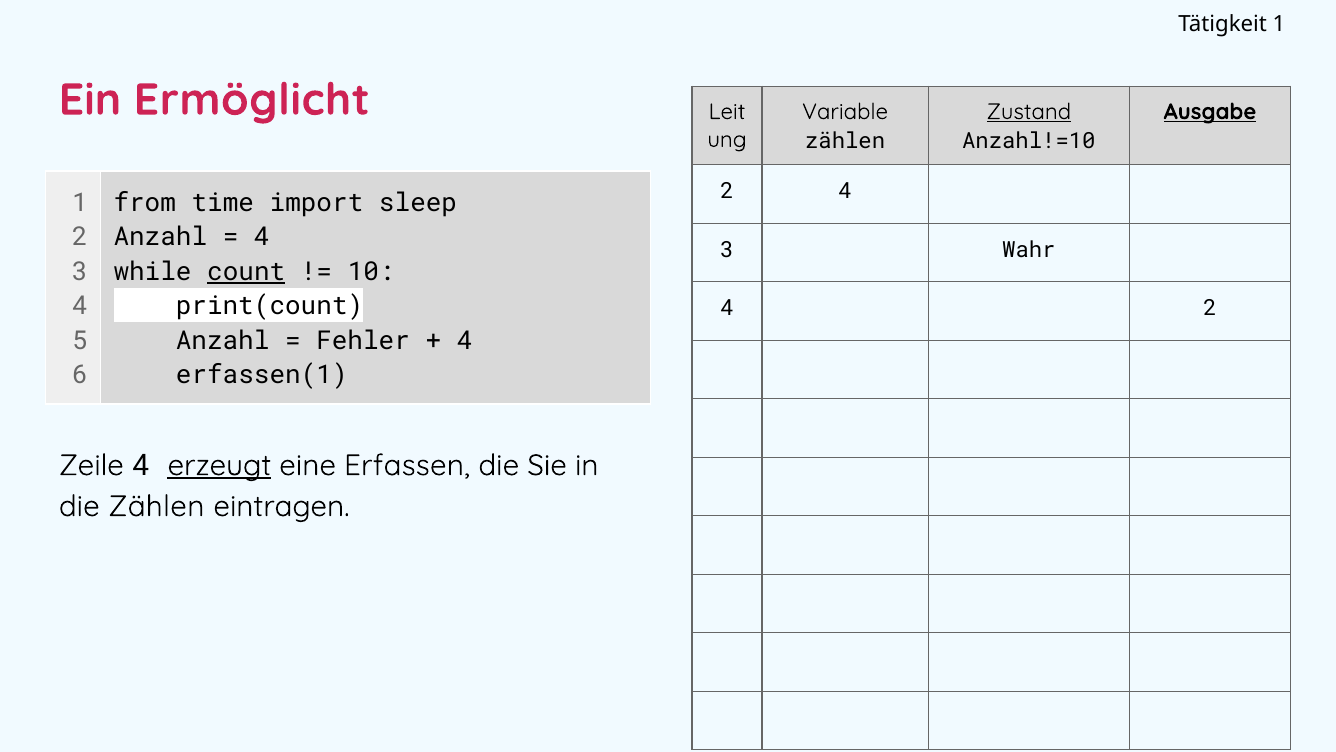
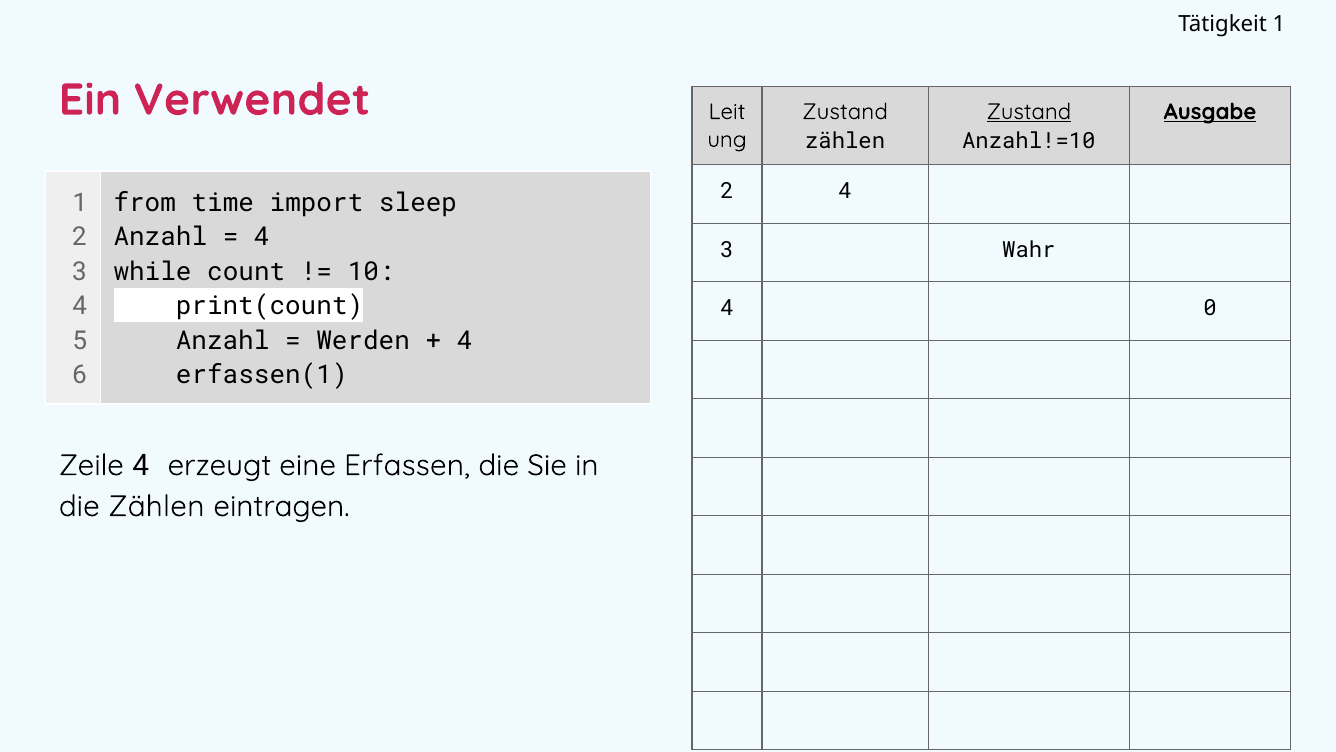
Ermöglicht: Ermöglicht -> Verwendet (252, 100)
Variable: Variable -> Zustand (845, 112)
count underline: present -> none (246, 272)
4 2: 2 -> 0 (1210, 308)
Fehler: Fehler -> Werden (363, 341)
erzeugt underline: present -> none (219, 465)
